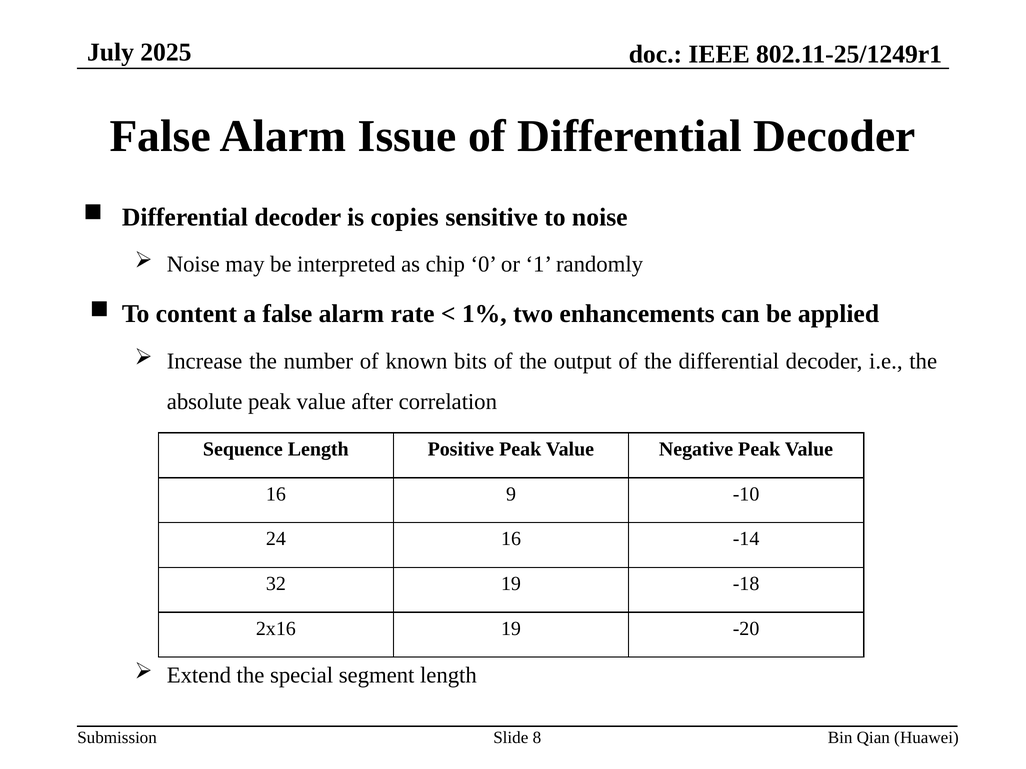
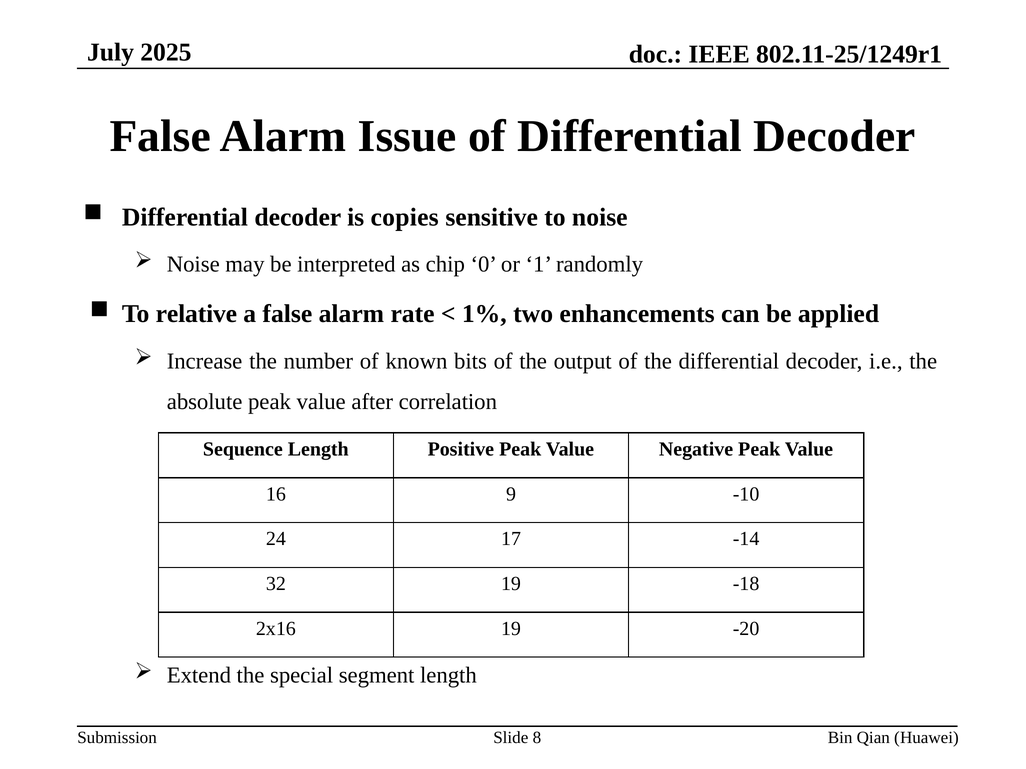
content: content -> relative (196, 314)
24 16: 16 -> 17 (511, 539)
